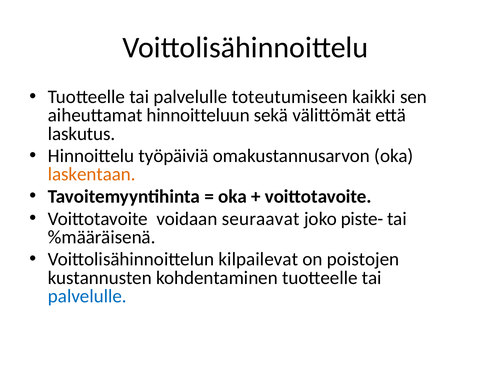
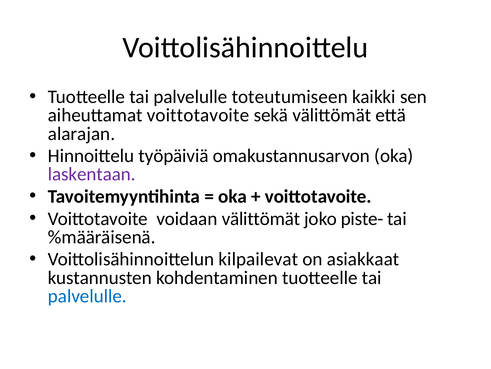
aiheuttamat hinnoitteluun: hinnoitteluun -> voittotavoite (198, 115)
laskutus: laskutus -> alarajan (82, 133)
laskentaan colour: orange -> purple (92, 174)
voidaan seuraavat: seuraavat -> välittömät (261, 218)
poistojen: poistojen -> asiakkaat (363, 259)
